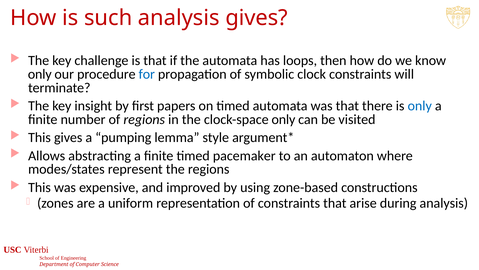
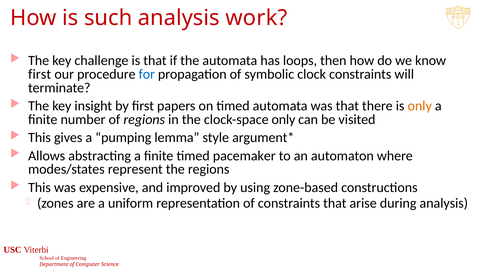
analysis gives: gives -> work (256, 18)
only: only -> first (40, 74)
only colour: blue -> orange (420, 106)
